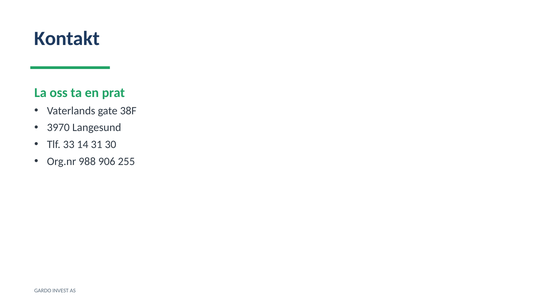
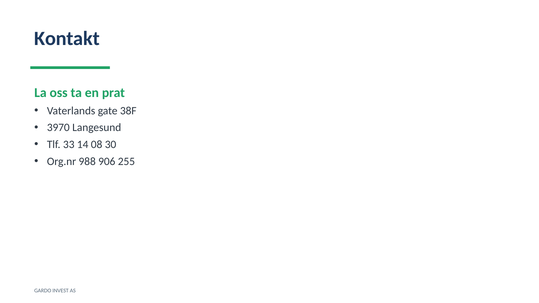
31: 31 -> 08 (97, 145)
